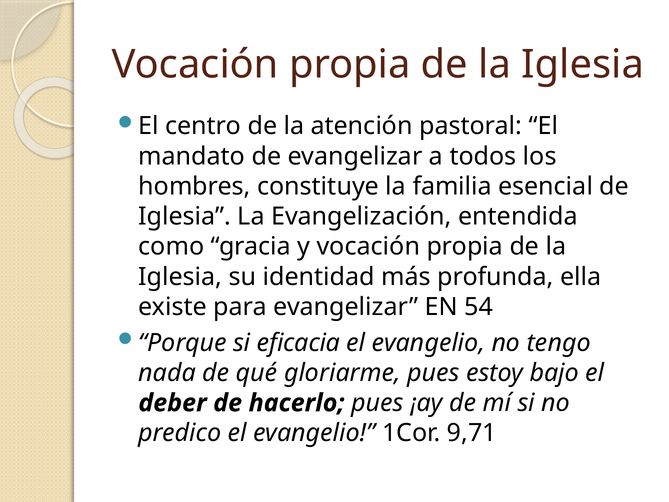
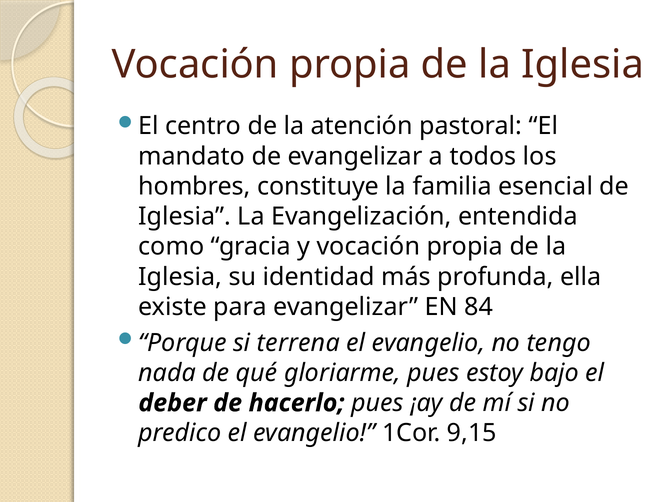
54: 54 -> 84 (479, 307)
eficacia: eficacia -> terrena (298, 343)
9,71: 9,71 -> 9,15 (472, 433)
